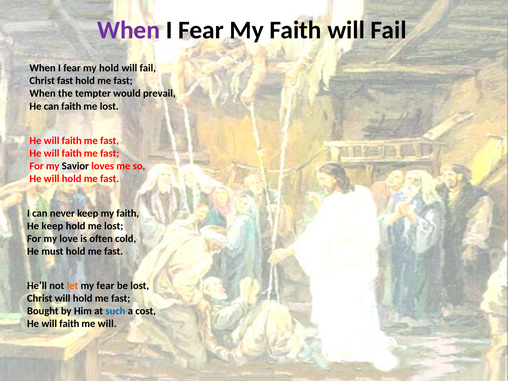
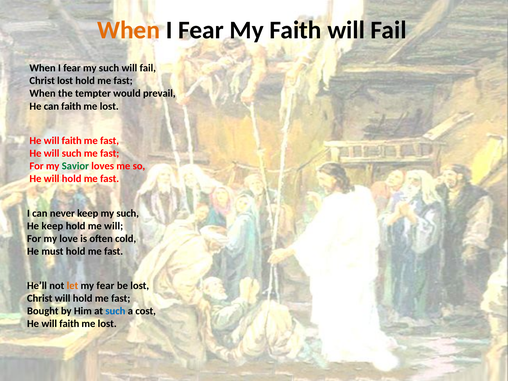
When colour: purple -> orange (129, 30)
fear my hold: hold -> such (109, 68)
Christ fast: fast -> lost (65, 81)
faith: faith -> such (72, 153)
Savior colour: black -> green (75, 166)
keep my faith: faith -> such (128, 213)
hold me lost: lost -> will (114, 226)
will: will -> lost (107, 324)
